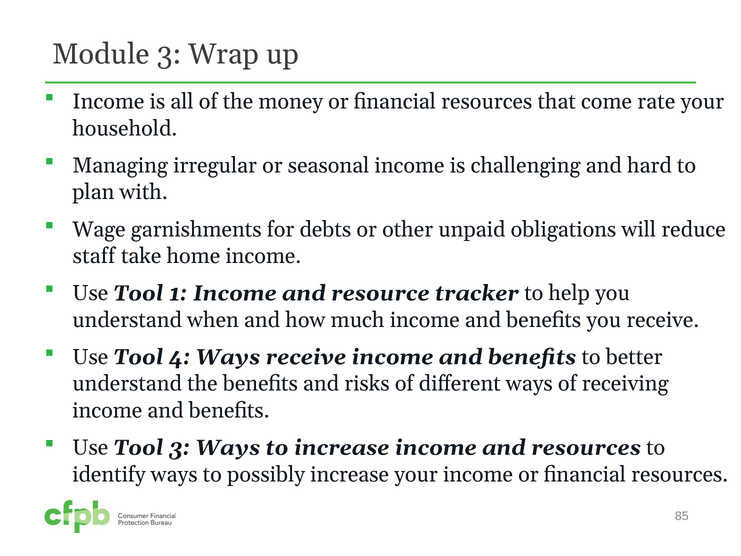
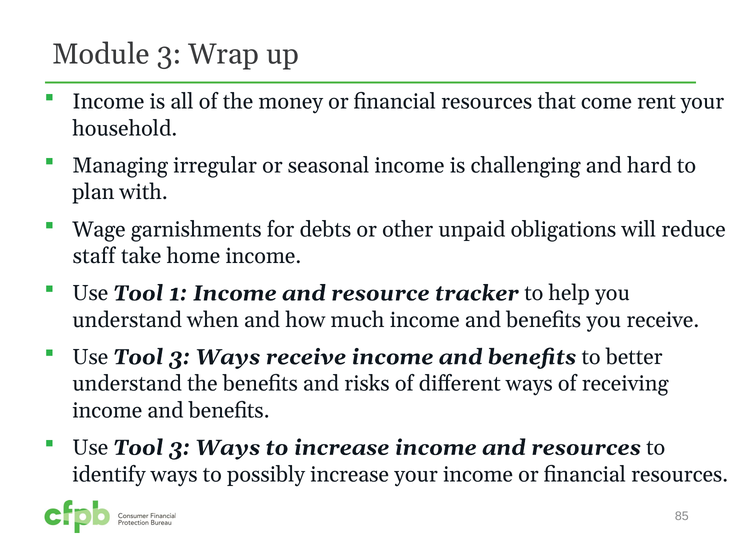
rate: rate -> rent (656, 102)
4: 4 -> 3 (180, 357)
